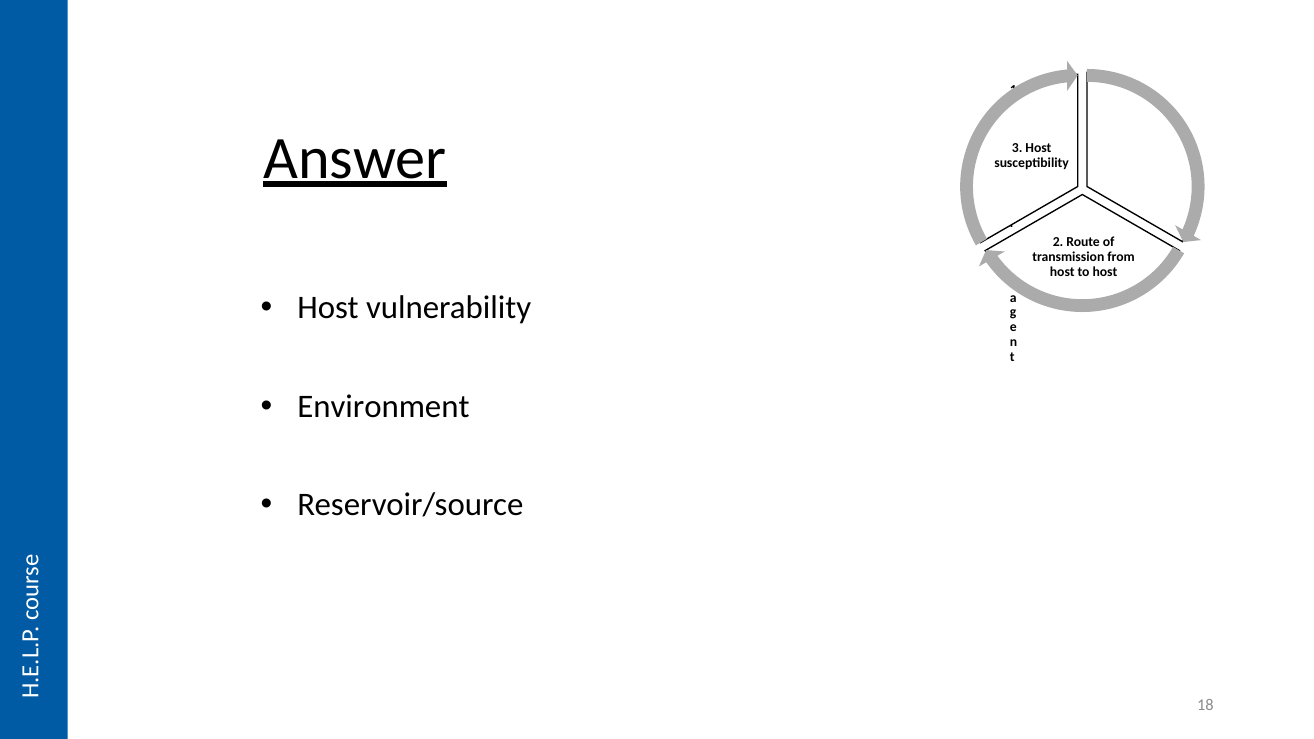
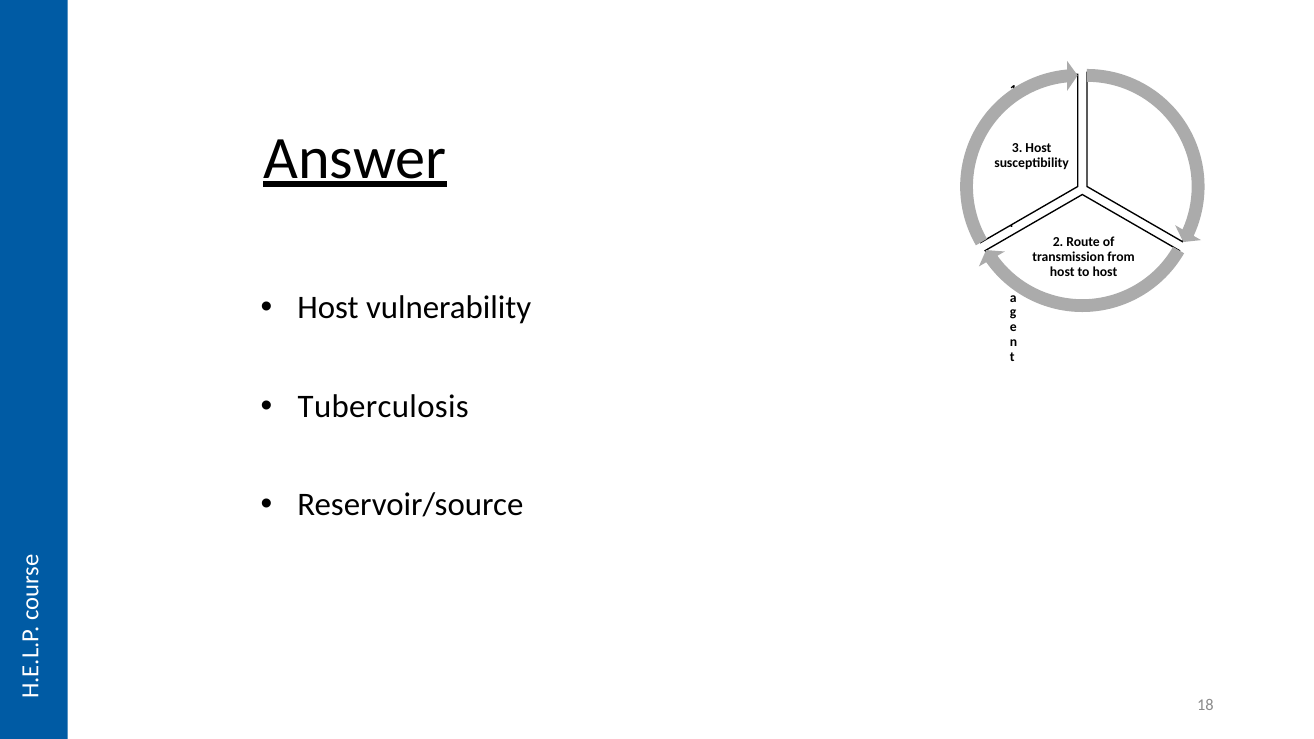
Environment: Environment -> Tuberculosis (383, 406)
